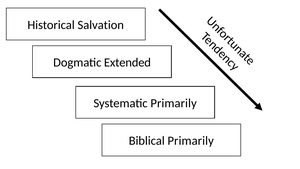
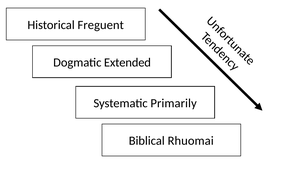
Salvation: Salvation -> Freguent (101, 25)
Biblical Primarily: Primarily -> Rhuomai (191, 141)
